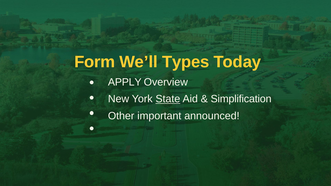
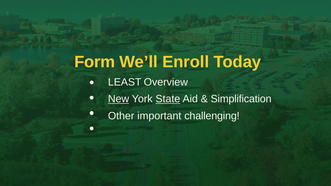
Types: Types -> Enroll (186, 62)
APPLY: APPLY -> LEAST (125, 82)
New underline: none -> present (119, 99)
announced: announced -> challenging (212, 116)
